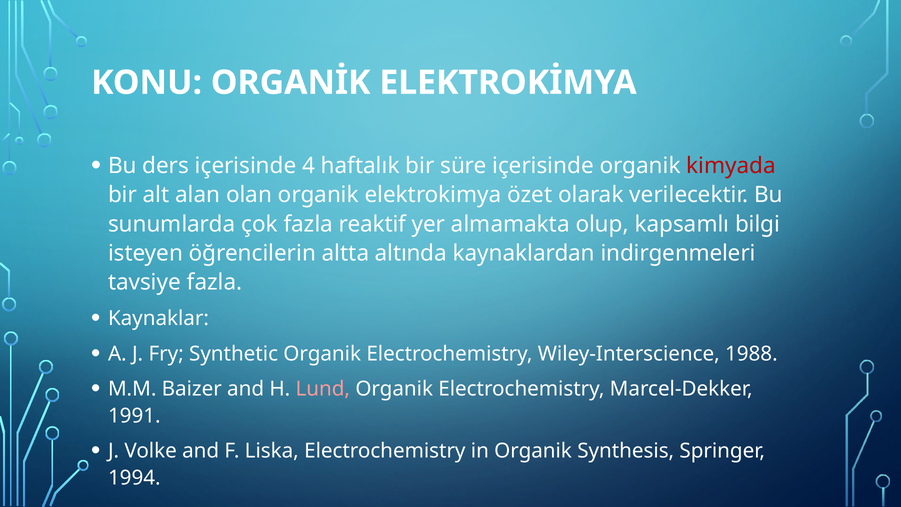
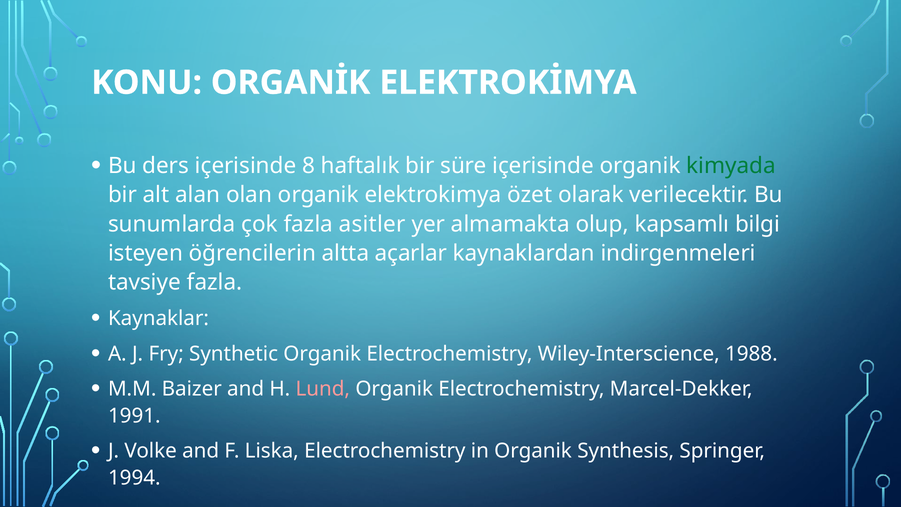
4: 4 -> 8 (309, 166)
kimyada colour: red -> green (731, 166)
reaktif: reaktif -> asitler (372, 224)
altında: altında -> açarlar (411, 253)
